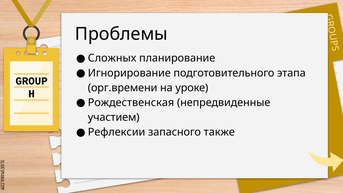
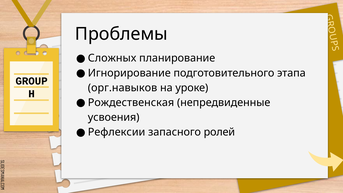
орг.времени: орг.времени -> орг.навыков (123, 88)
участием: участием -> усвоения (114, 117)
также: также -> ролей (219, 132)
